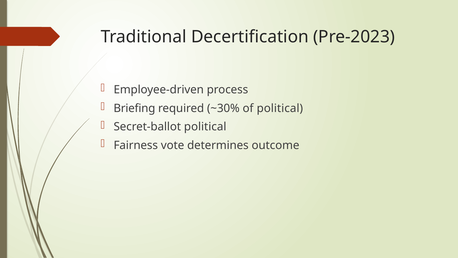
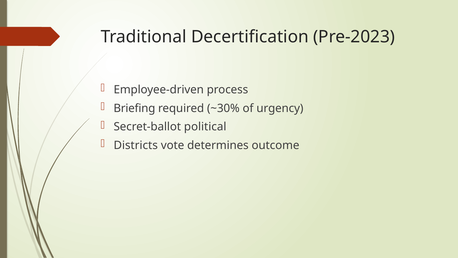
of political: political -> urgency (280, 108)
Fairness: Fairness -> Districts (136, 145)
